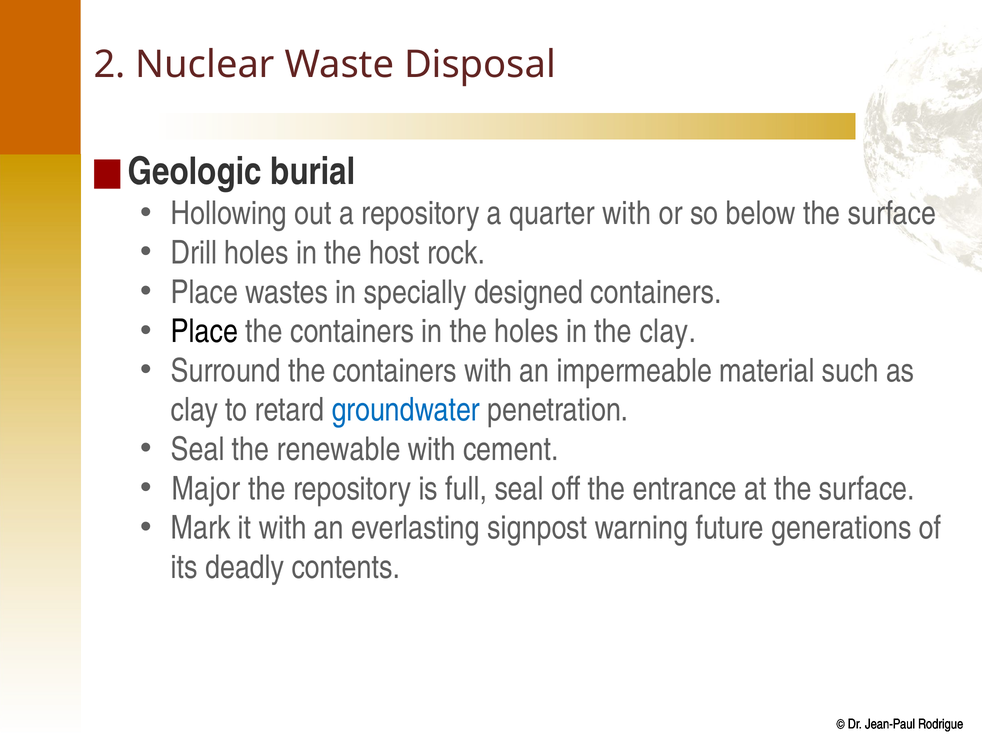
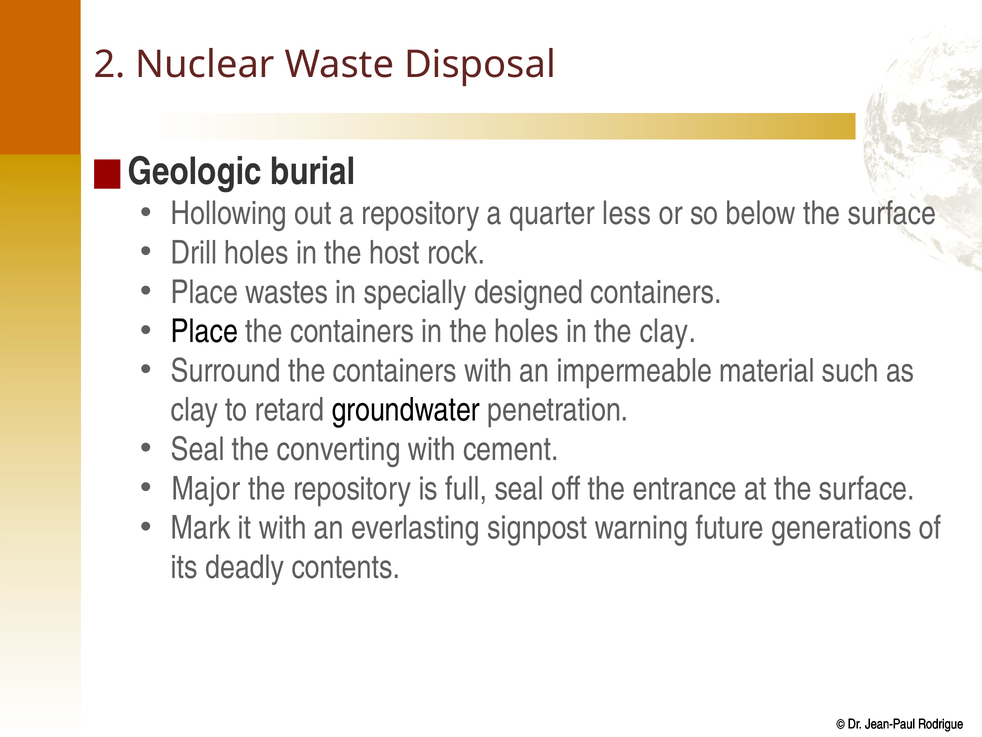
quarter with: with -> less (627, 214)
groundwater colour: blue -> black (406, 410)
renewable: renewable -> converting (339, 449)
